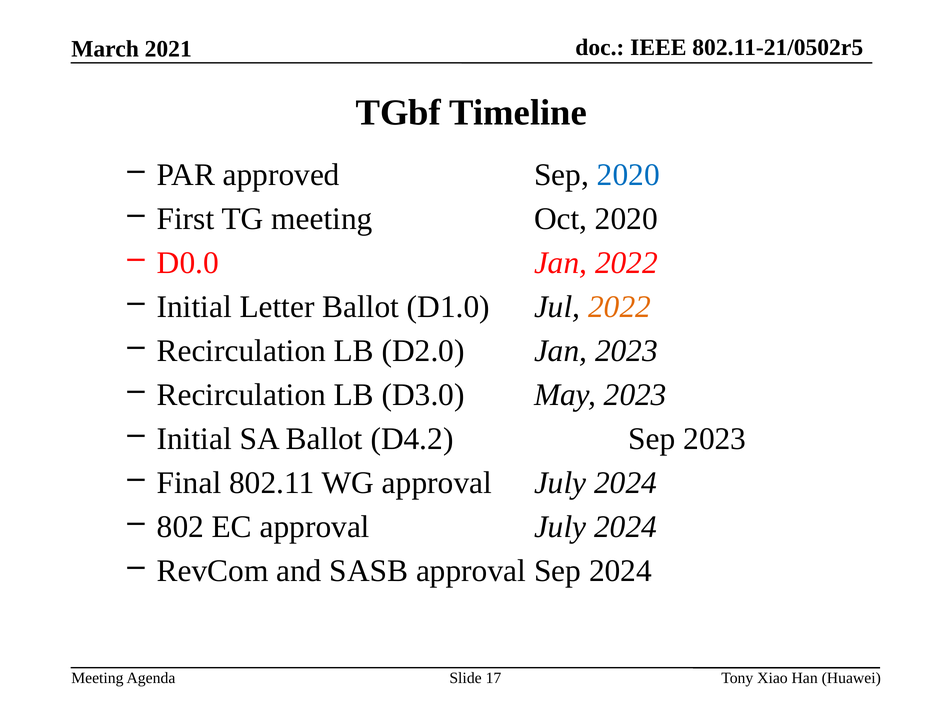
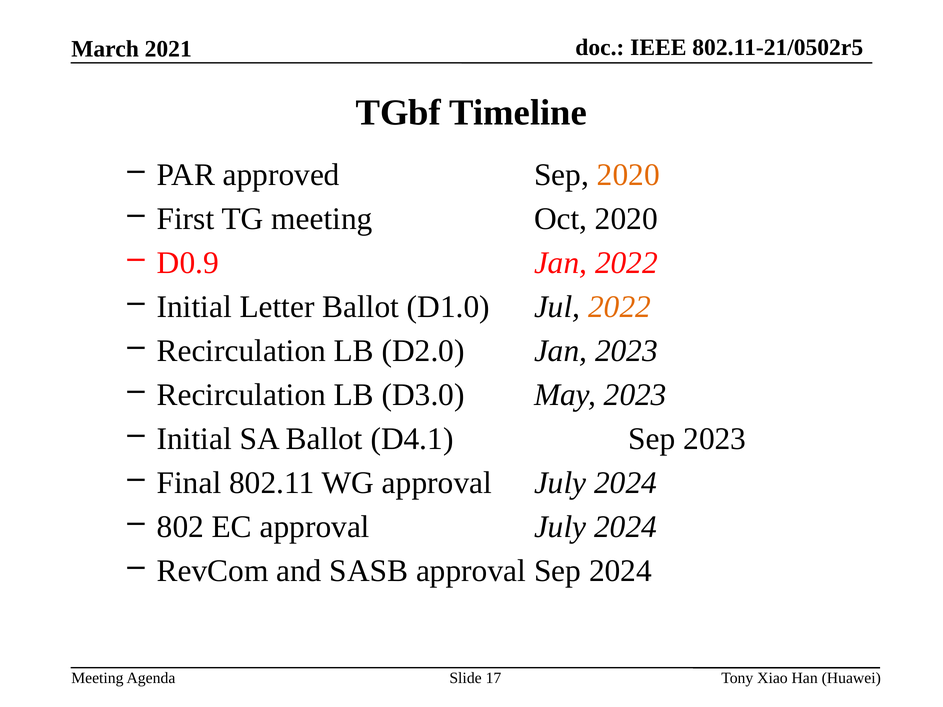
2020 colour: blue -> orange (628, 175)
D0.0: D0.0 -> D0.9 (188, 263)
D4.2: D4.2 -> D4.1 (412, 439)
